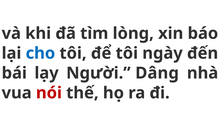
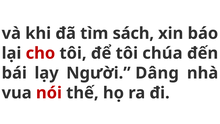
lòng: lòng -> sách (133, 33)
cho colour: blue -> red (40, 53)
ngày: ngày -> chúa (162, 53)
